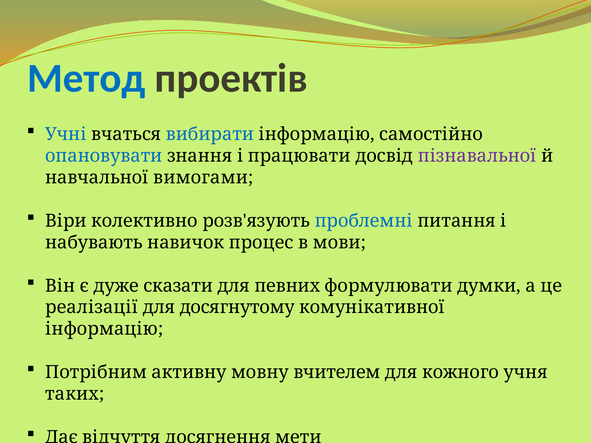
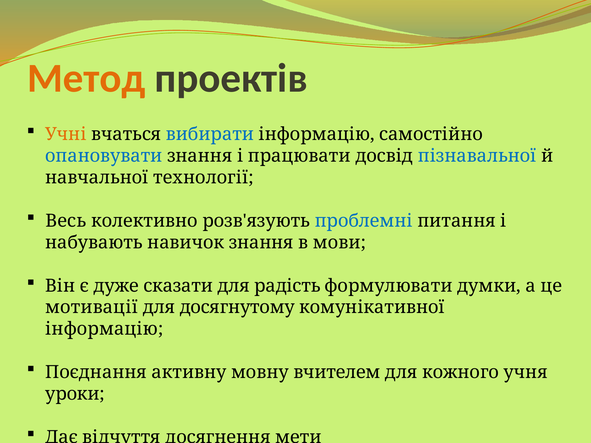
Метод colour: blue -> orange (86, 78)
Учні colour: blue -> orange (66, 134)
пізнавальної colour: purple -> blue (477, 156)
вимогами: вимогами -> технології (203, 178)
Віри: Віри -> Весь (66, 221)
навичок процес: процес -> знання (261, 243)
певних: певних -> радість (287, 286)
реалізації: реалізації -> мотивації (92, 308)
Потрібним: Потрібним -> Поєднання (96, 373)
таких: таких -> уроки (75, 394)
